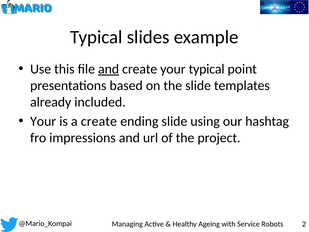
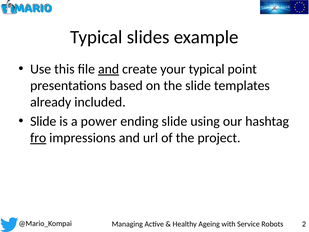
Your: Your -> Slide (43, 121)
a create: create -> power (99, 121)
fro underline: none -> present (38, 138)
